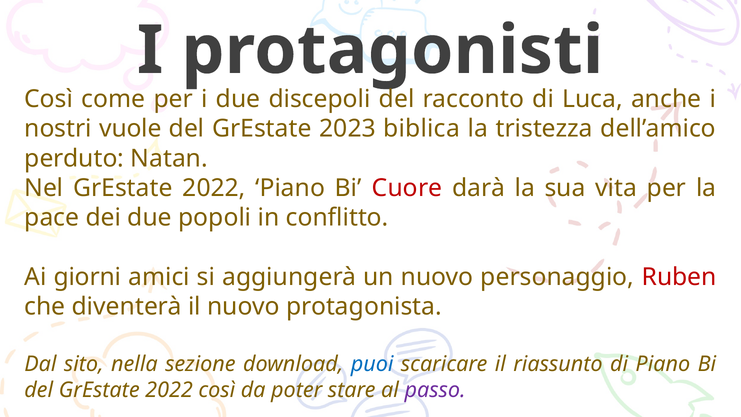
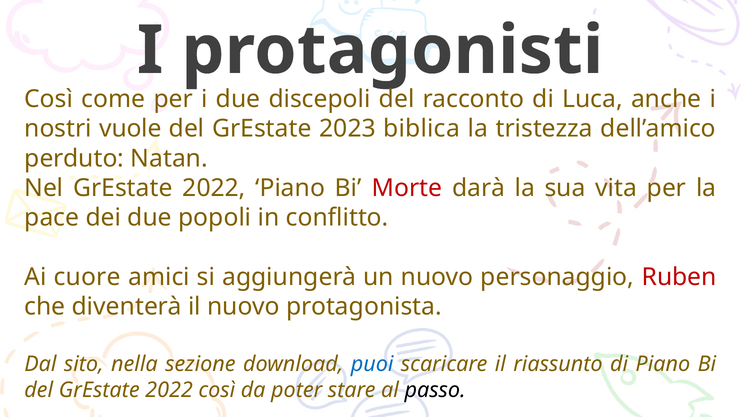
Cuore: Cuore -> Morte (407, 188)
giorni: giorni -> cuore (87, 277)
passo colour: purple -> black (435, 390)
